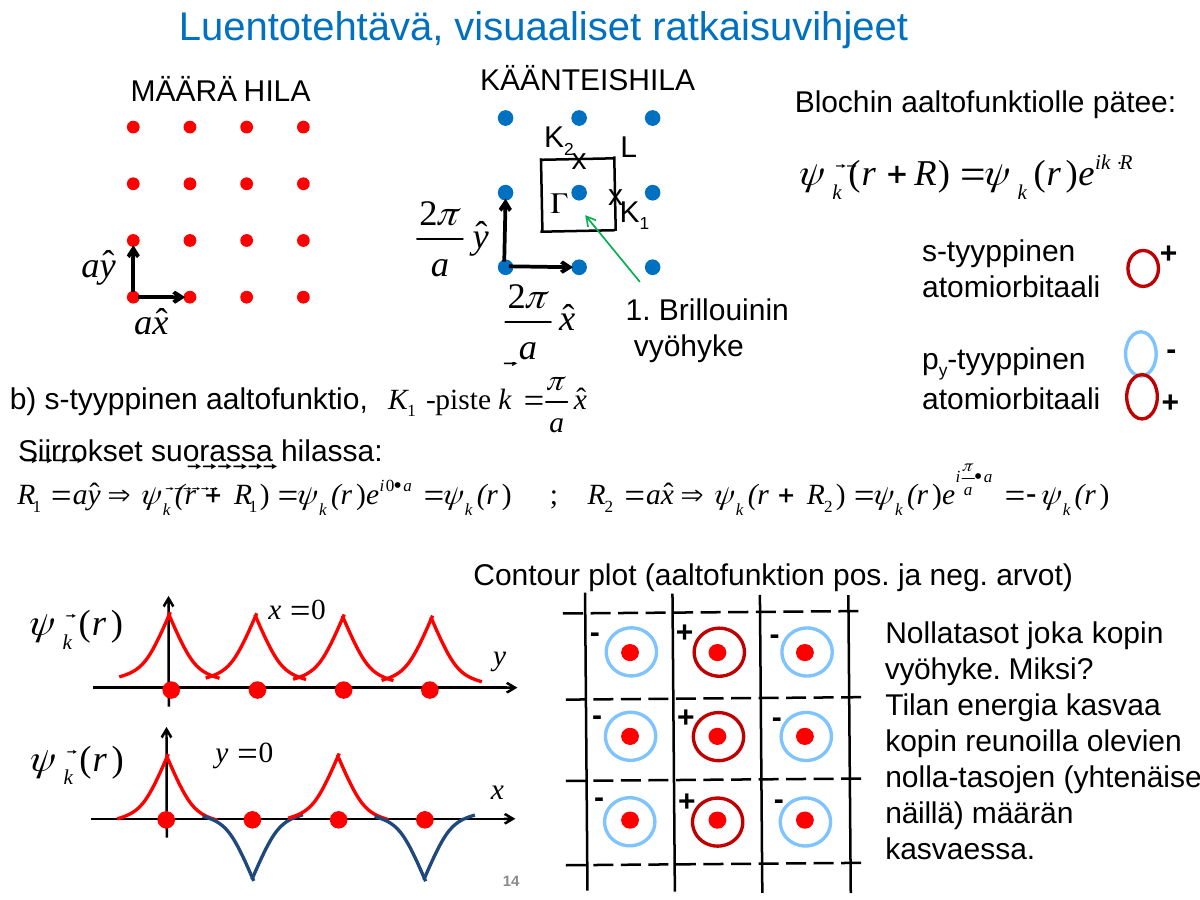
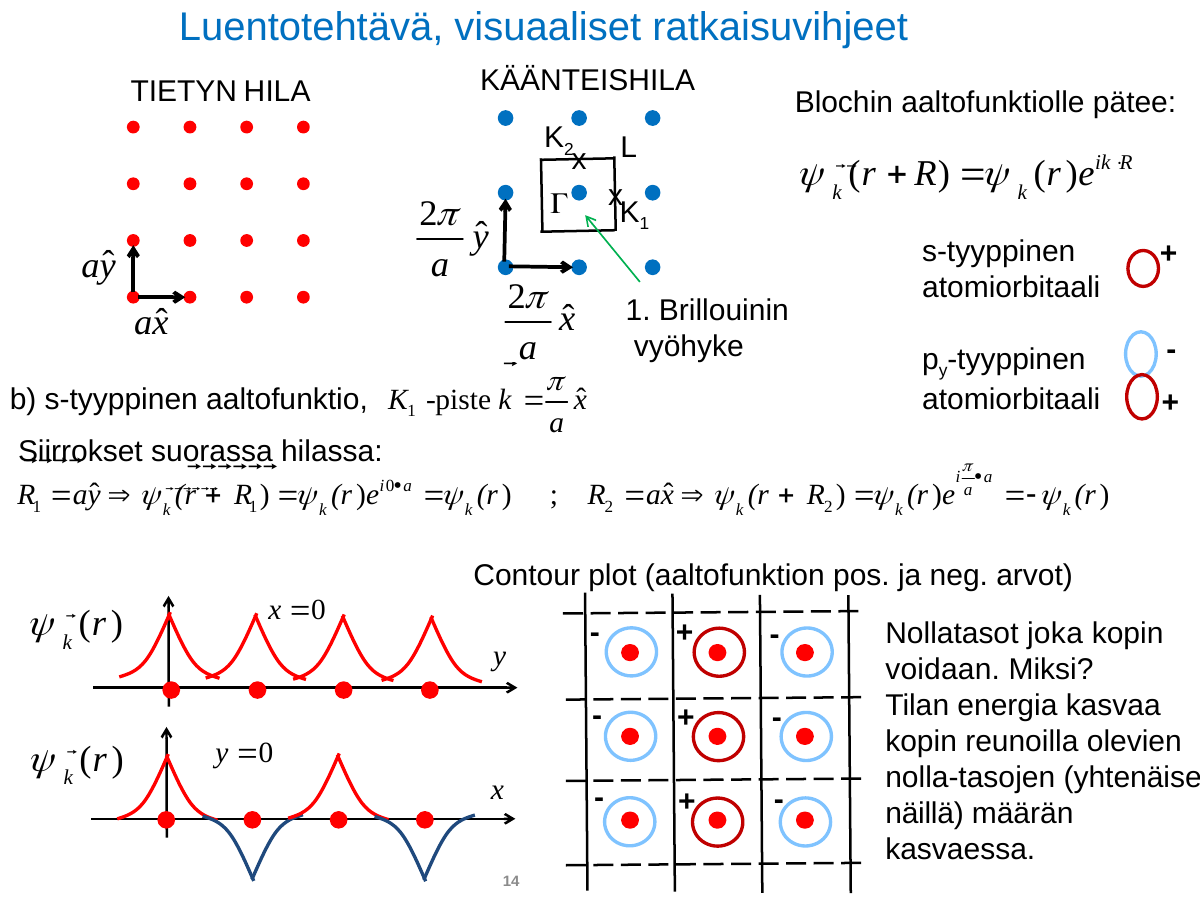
MÄÄRÄ: MÄÄRÄ -> TIETYN (184, 92)
vyöhyke: vyöhyke -> voidaan (943, 669)
